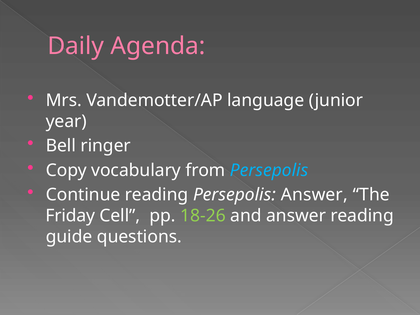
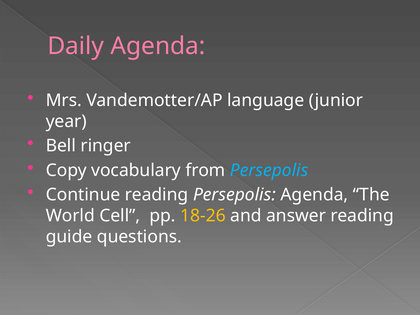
Persepolis Answer: Answer -> Agenda (314, 195)
Friday: Friday -> World (70, 216)
18-26 colour: light green -> yellow (203, 216)
